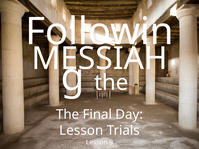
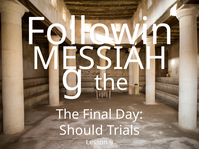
Lesson: Lesson -> Should (81, 131)
